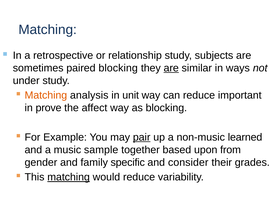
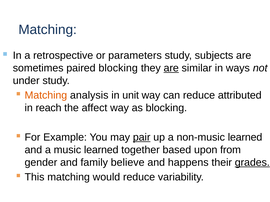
relationship: relationship -> parameters (135, 56)
important: important -> attributed (240, 96)
prove: prove -> reach (49, 108)
music sample: sample -> learned (101, 150)
specific: specific -> believe (128, 163)
consider: consider -> happens (188, 163)
grades underline: none -> present (252, 163)
matching underline: present -> none (69, 178)
